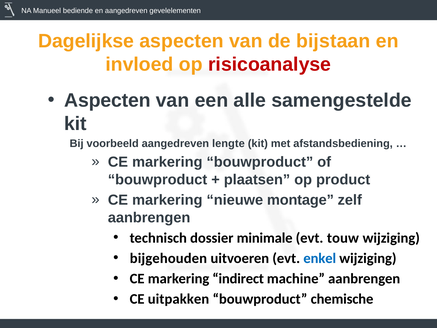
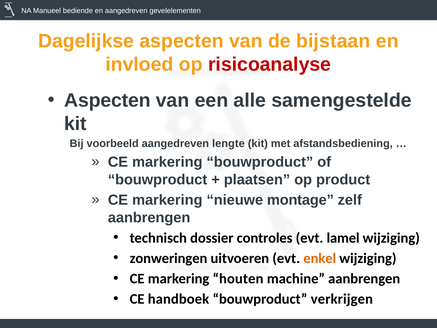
minimale: minimale -> controles (265, 238)
touw: touw -> lamel (343, 238)
bijgehouden: bijgehouden -> zonweringen (169, 258)
enkel colour: blue -> orange (320, 258)
indirect: indirect -> houten (238, 279)
uitpakken: uitpakken -> handboek (178, 299)
chemische: chemische -> verkrijgen (342, 299)
